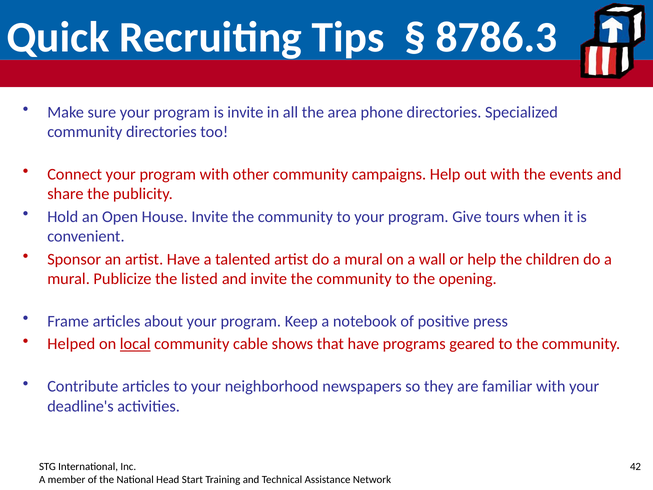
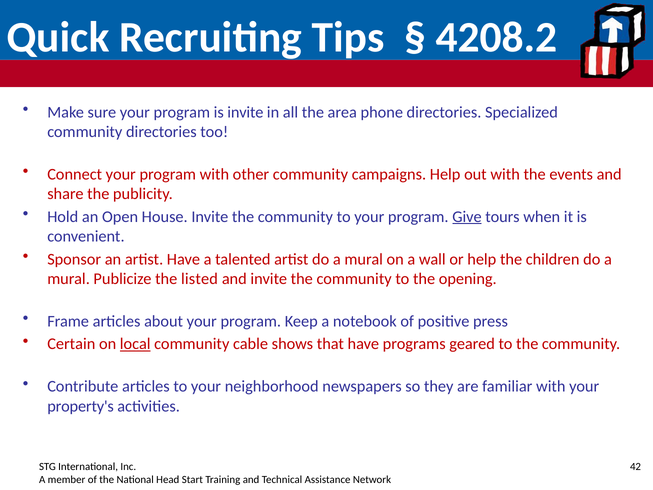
8786.3: 8786.3 -> 4208.2 (496, 37)
Give underline: none -> present (467, 217)
Helped: Helped -> Certain (71, 344)
deadline's: deadline's -> property's (81, 406)
